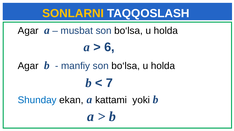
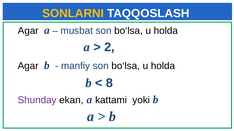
6: 6 -> 2 (109, 47)
7: 7 -> 8 (109, 83)
Shunday colour: blue -> purple (37, 100)
